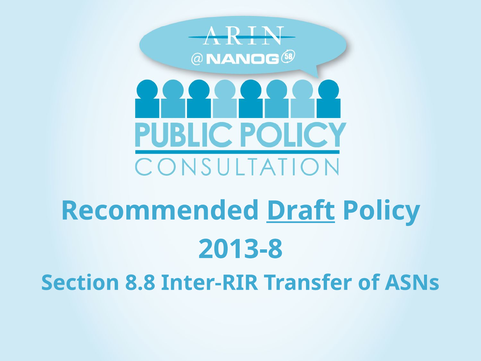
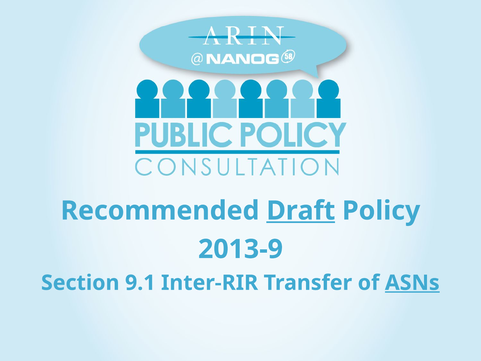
2013-8: 2013-8 -> 2013-9 (240, 249)
8.8: 8.8 -> 9.1 (140, 283)
ASNs underline: none -> present (412, 283)
